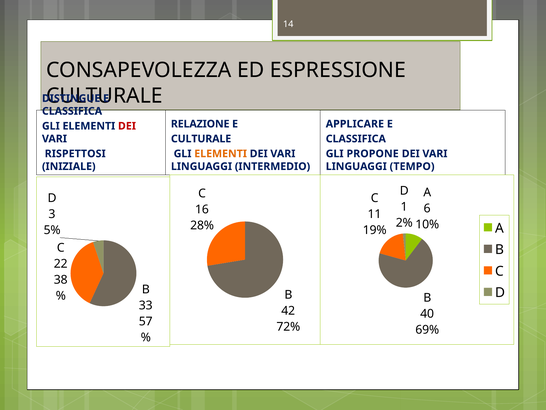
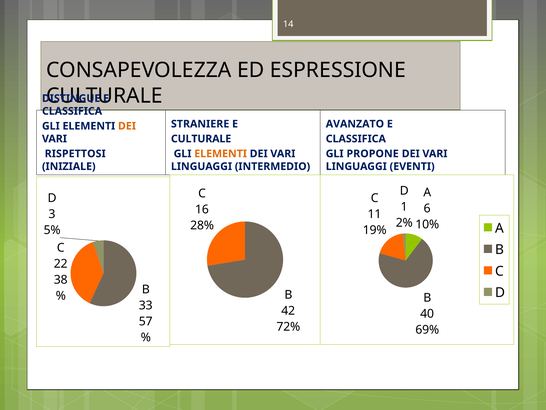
RELAZIONE: RELAZIONE -> STRANIERE (200, 124)
APPLICARE: APPLICARE -> AVANZATO (355, 124)
DEI colour: red -> orange (127, 126)
TEMPO: TEMPO -> EVENTI (412, 166)
